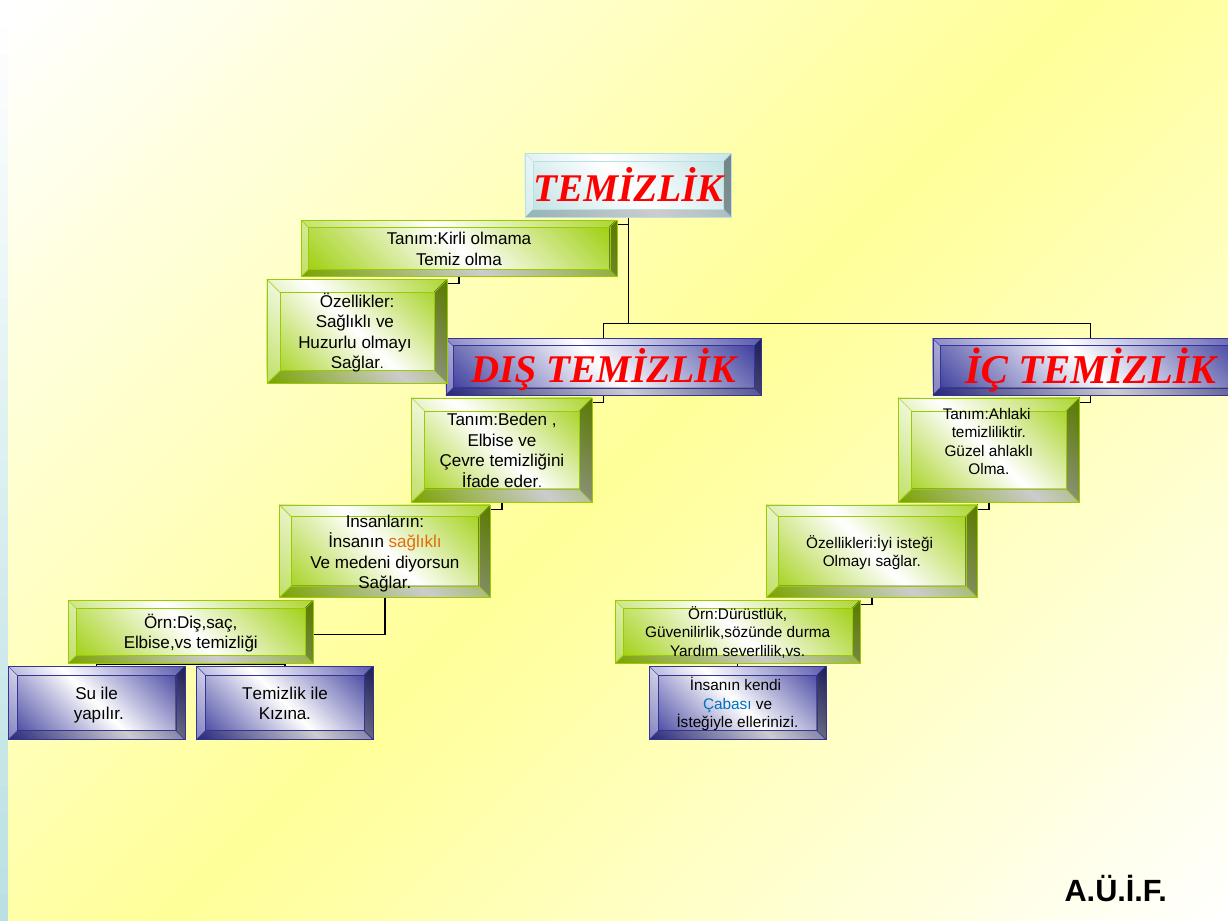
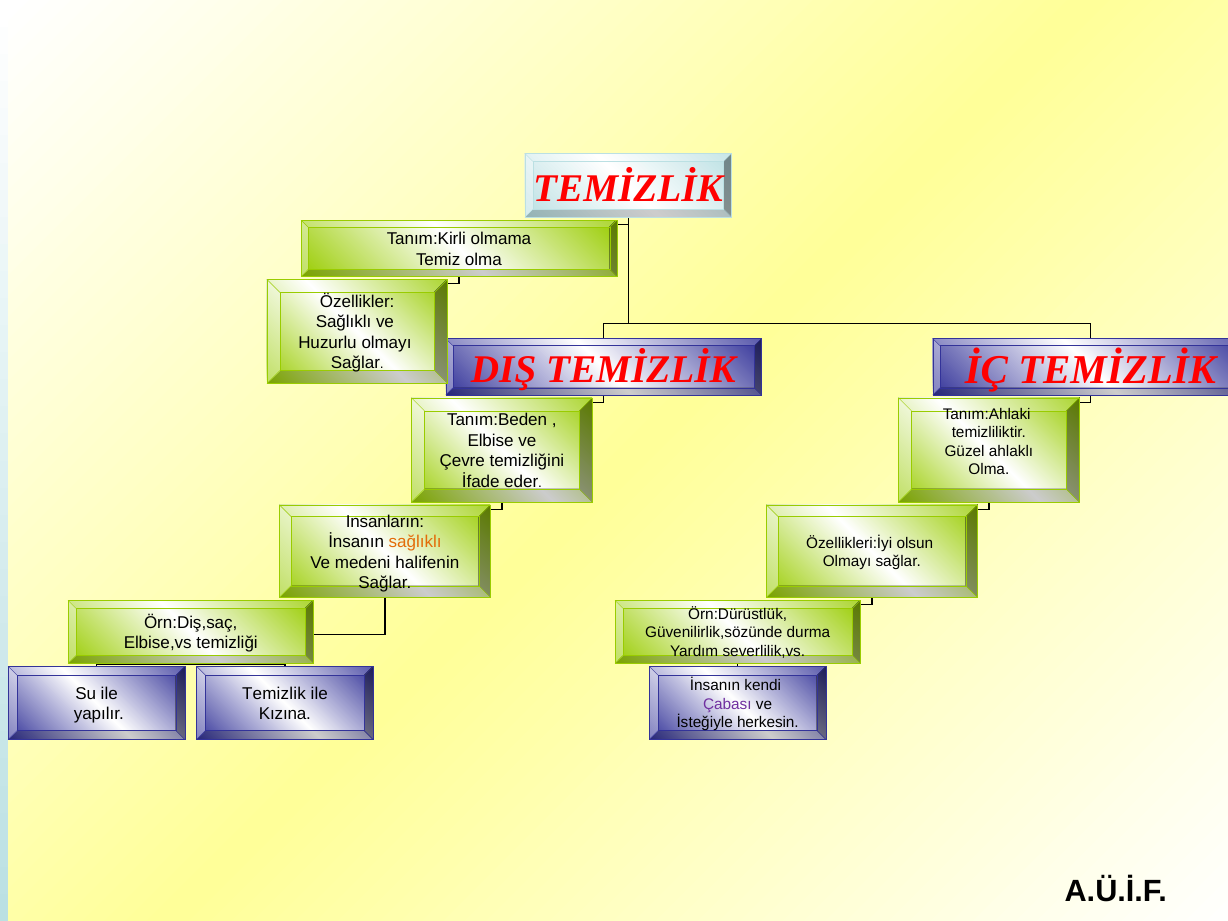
isteği: isteği -> olsun (915, 543)
diyorsun: diyorsun -> halifenin (427, 563)
Çabası colour: blue -> purple (727, 704)
ellerinizi: ellerinizi -> herkesin (768, 722)
